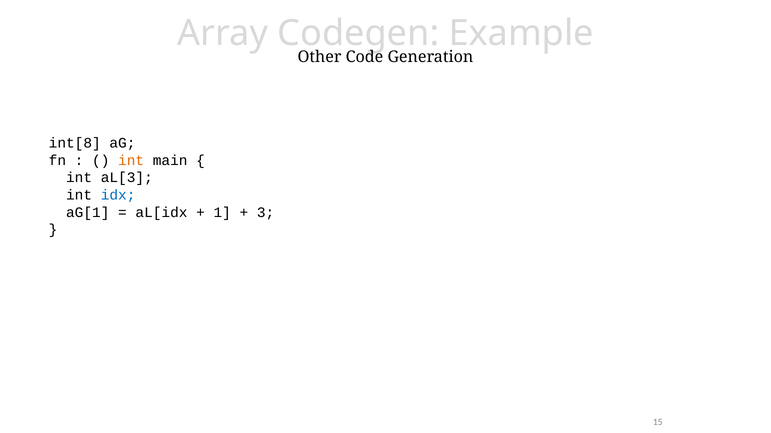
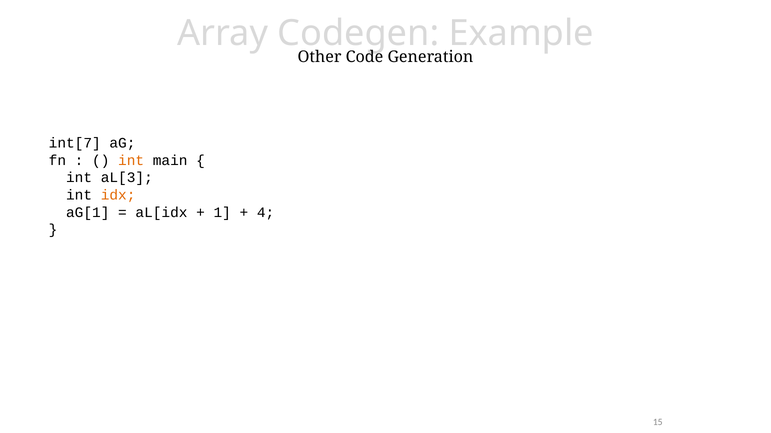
int[8: int[8 -> int[7 (75, 143)
idx colour: blue -> orange (118, 195)
3: 3 -> 4 (266, 213)
